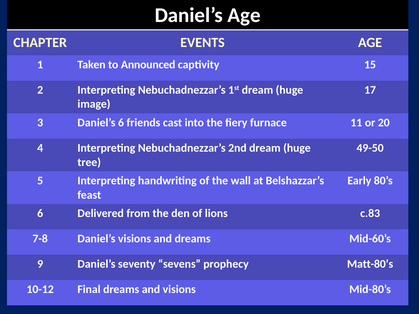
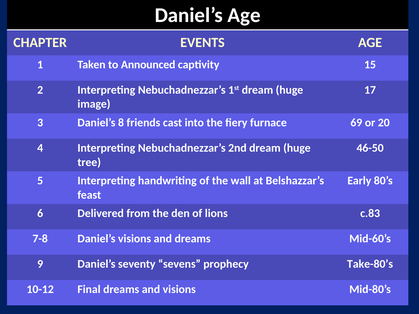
Daniel’s 6: 6 -> 8 (121, 123)
11: 11 -> 69 (356, 123)
49-50: 49-50 -> 46-50 (370, 148)
Matt-80’s: Matt-80’s -> Take-80’s (370, 264)
